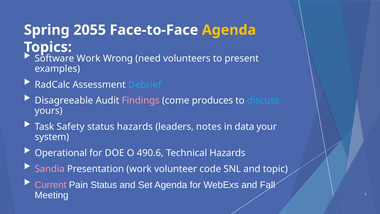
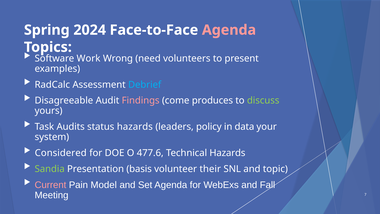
2055: 2055 -> 2024 (90, 30)
Agenda colour: yellow -> pink (229, 30)
discuss colour: light blue -> light green (263, 100)
Safety: Safety -> Audits (71, 127)
notes: notes -> policy (209, 127)
Operational: Operational -> Considered (61, 153)
490.6: 490.6 -> 477.6 (150, 153)
Sandia colour: pink -> light green (50, 169)
Presentation work: work -> basis (139, 169)
code: code -> their (210, 169)
Pain Status: Status -> Model (104, 185)
